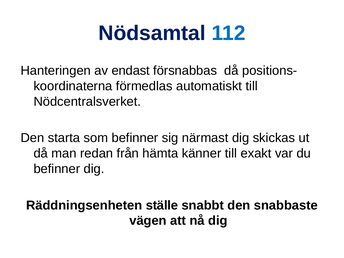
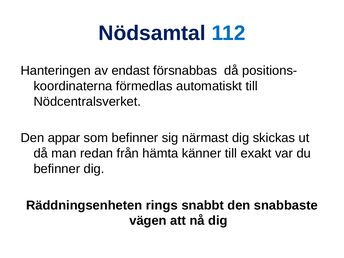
starta: starta -> appar (64, 138)
ställe: ställe -> rings (162, 205)
